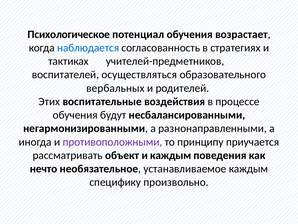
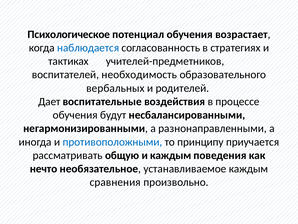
осуществляться: осуществляться -> необходимость (139, 75)
Этих: Этих -> Дает (49, 101)
противоположными colour: purple -> blue (112, 142)
объект: объект -> общую (122, 155)
специфику: специфику -> сравнения (115, 182)
